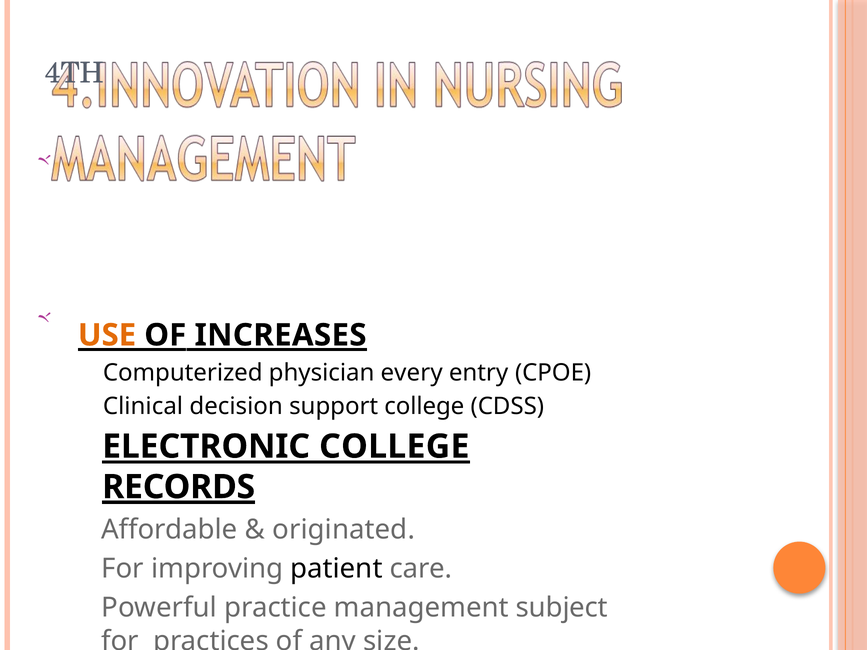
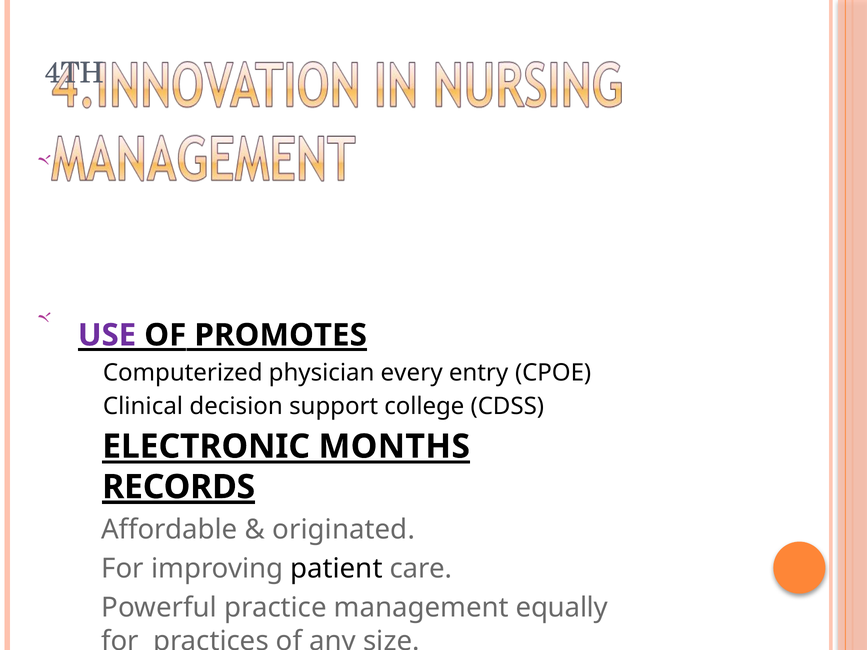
USE colour: orange -> purple (107, 335)
INCREASES: INCREASES -> PROMOTES (281, 335)
ELECTRONIC COLLEGE: COLLEGE -> MONTHS (394, 447)
subject: subject -> equally (562, 608)
